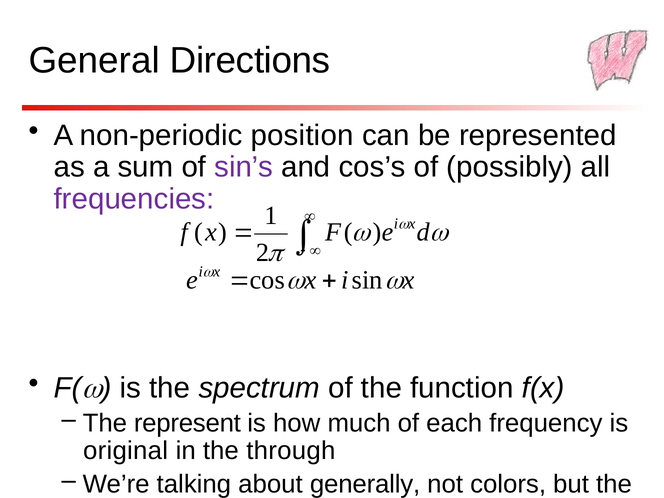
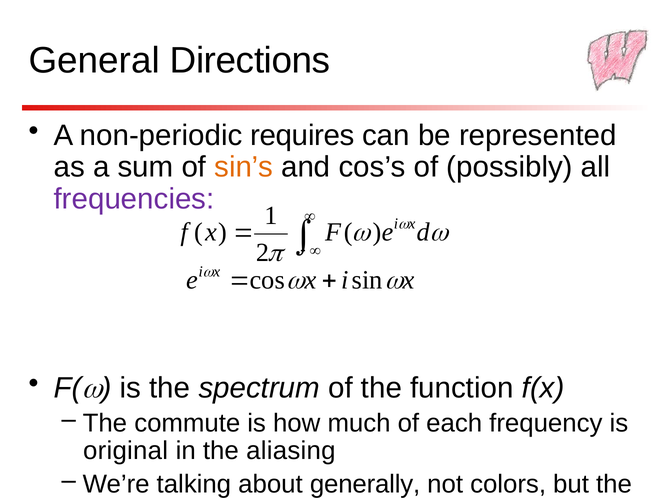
position: position -> requires (302, 135)
sin’s colour: purple -> orange (244, 167)
represent: represent -> commute (187, 423)
through: through -> aliasing (291, 451)
